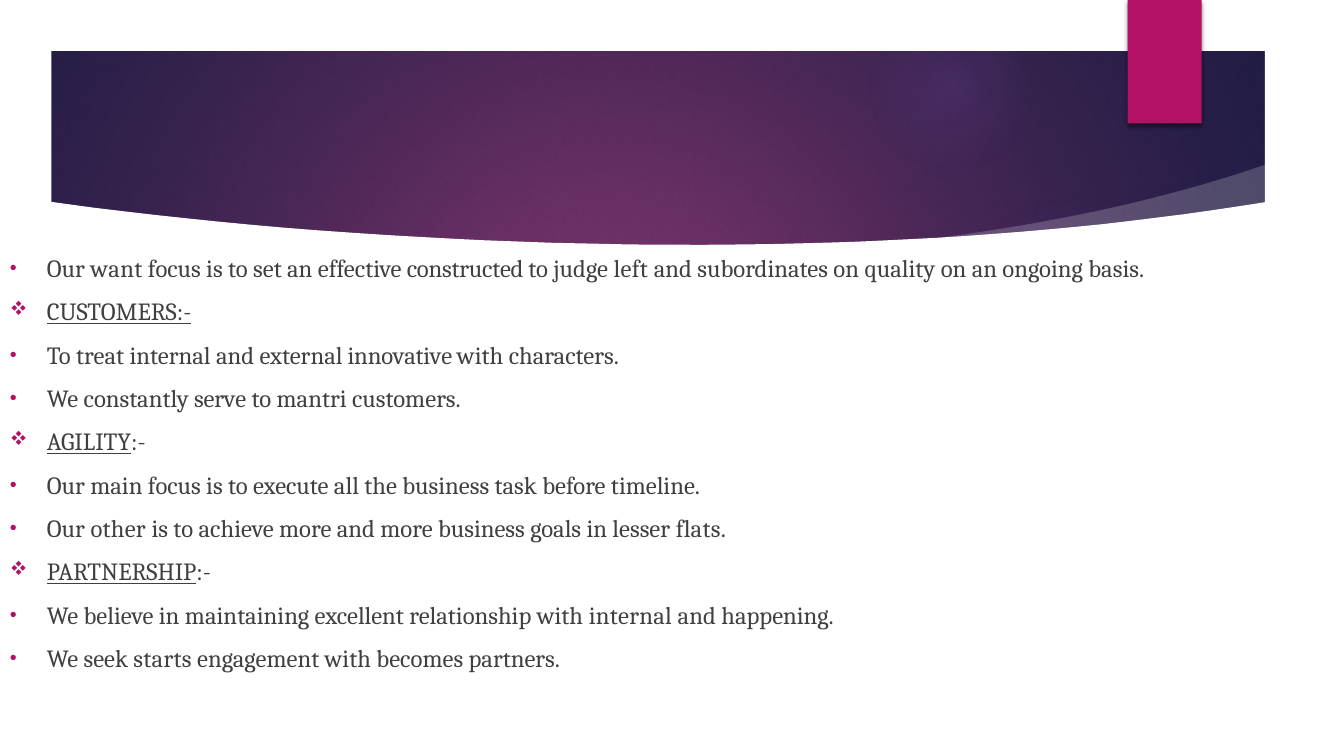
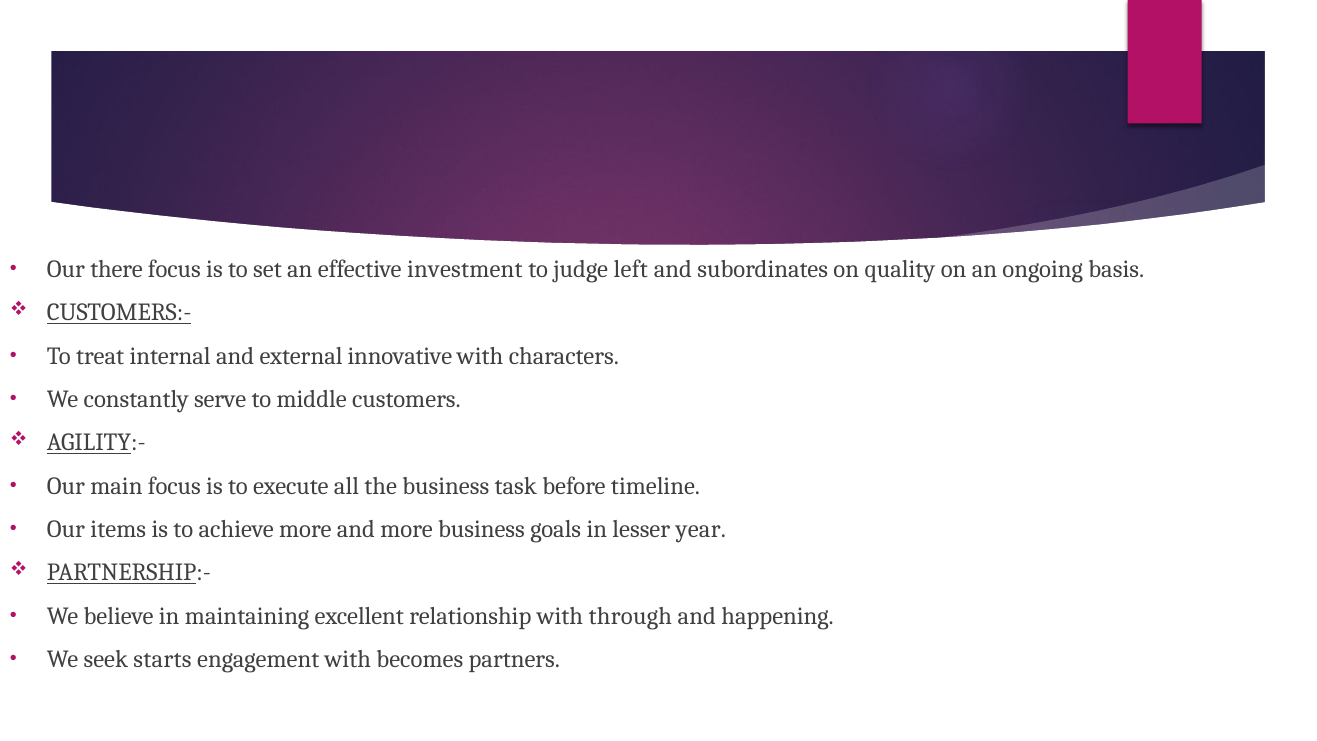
want: want -> there (117, 269)
constructed: constructed -> investment (465, 269)
mantri: mantri -> middle (312, 399)
other: other -> items (118, 529)
flats: flats -> year (701, 529)
with internal: internal -> through (630, 616)
